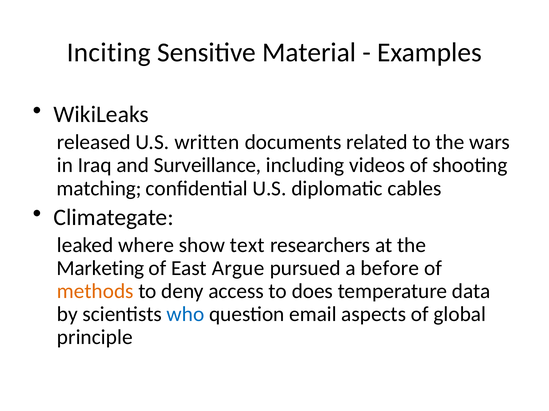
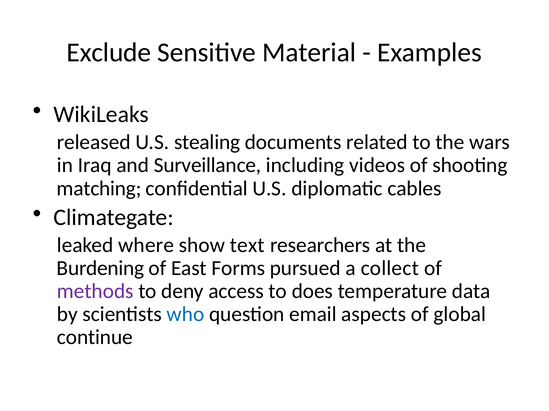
Inciting: Inciting -> Exclude (109, 53)
written: written -> stealing (207, 143)
Marketing: Marketing -> Burdening (100, 269)
Argue: Argue -> Forms (238, 269)
before: before -> collect (390, 269)
methods colour: orange -> purple (95, 292)
principle: principle -> continue (95, 338)
